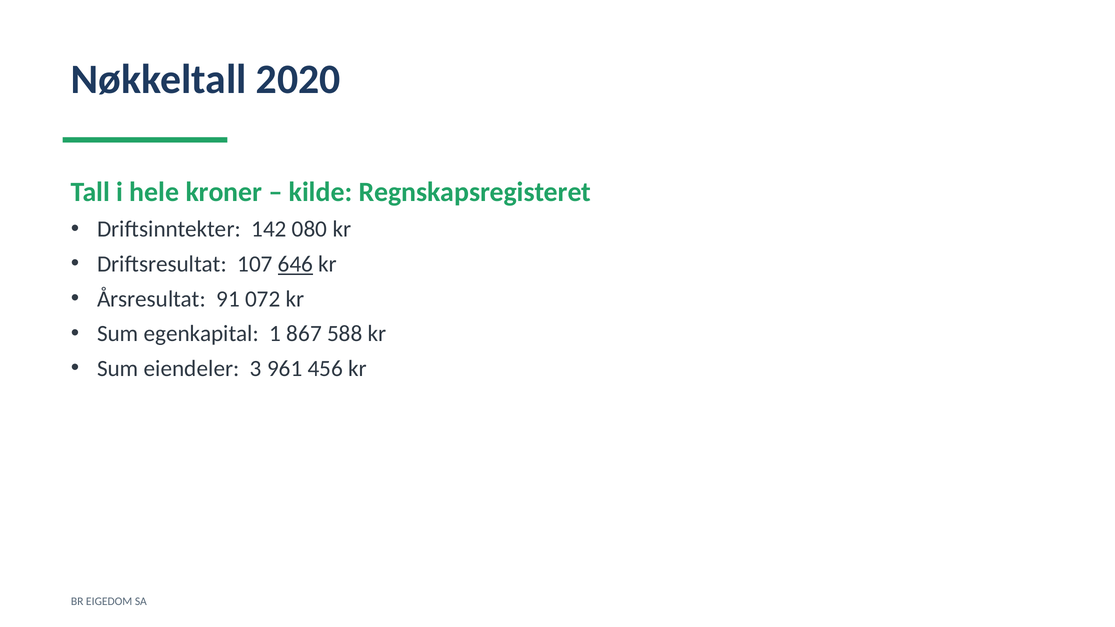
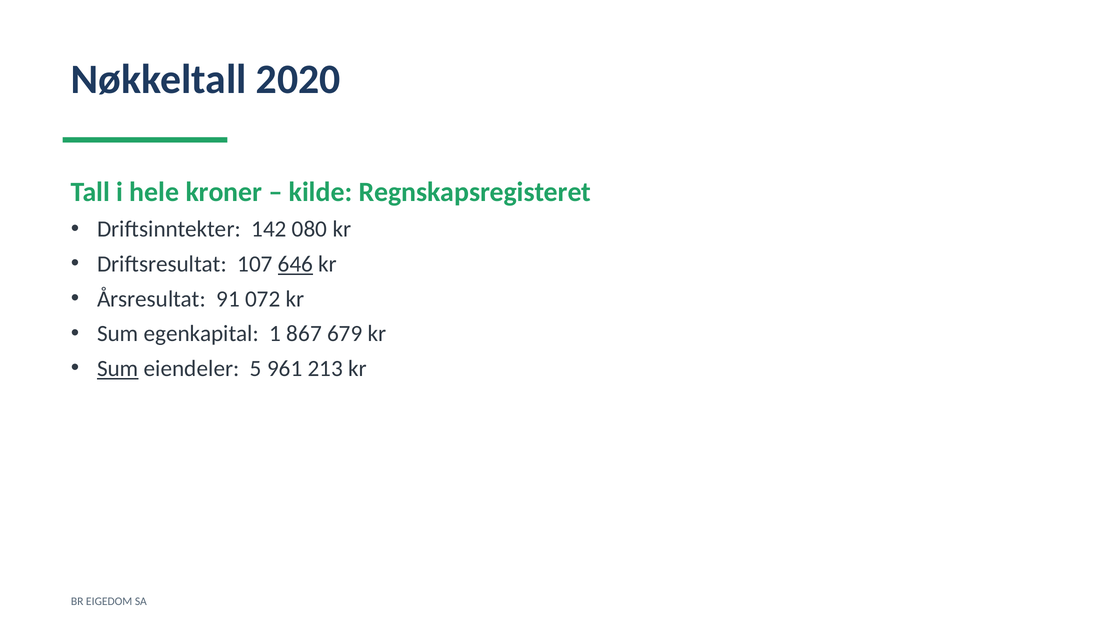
588: 588 -> 679 (345, 334)
Sum underline: none -> present (118, 369)
3: 3 -> 5 (256, 369)
456: 456 -> 213 (325, 369)
